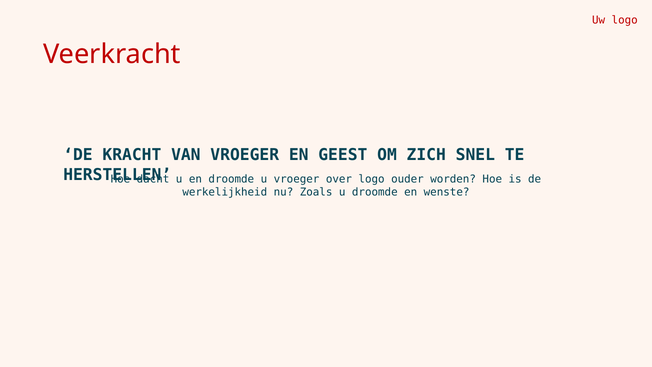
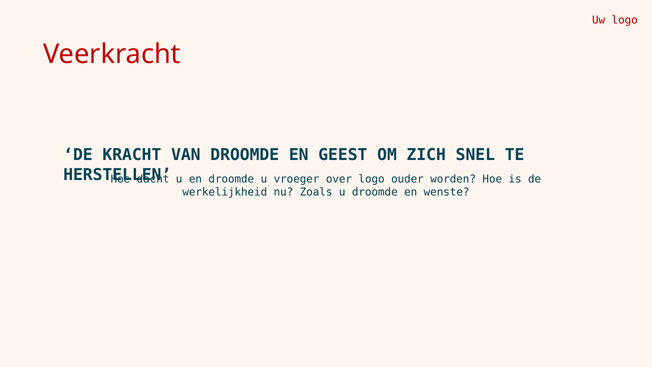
VAN VROEGER: VROEGER -> DROOMDE (245, 155)
